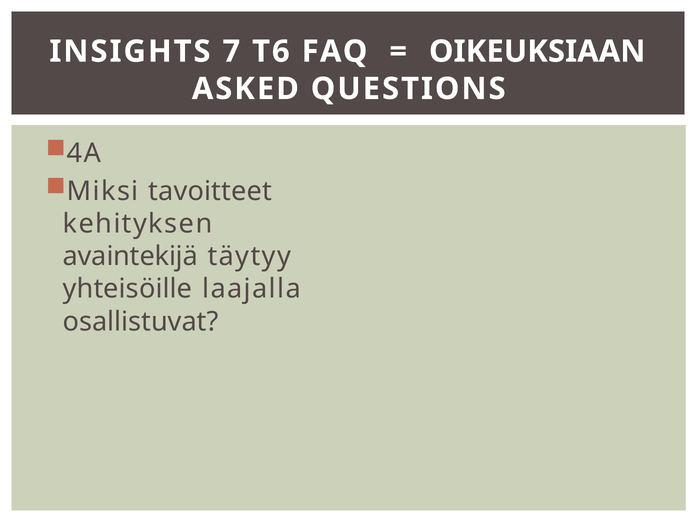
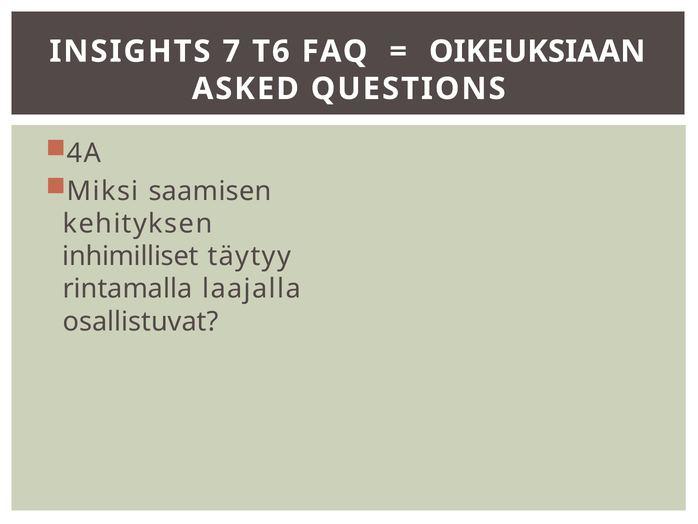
tavoitteet: tavoitteet -> saamisen (210, 191)
avaintekijä: avaintekijä -> inhimilliset (130, 256)
yhteisöille: yhteisöille -> rintamalla (128, 289)
